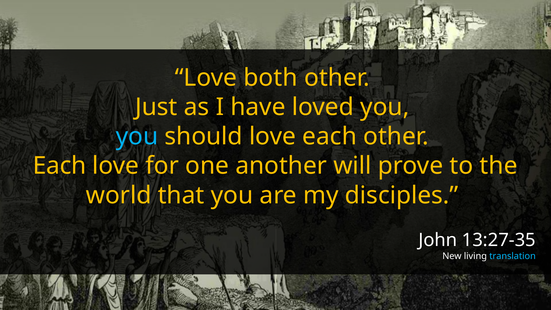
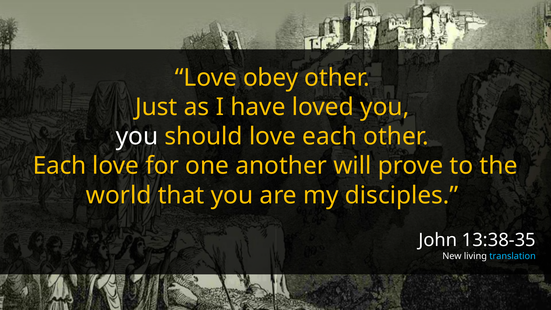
both: both -> obey (271, 78)
you colour: light blue -> white (137, 136)
13:27-35: 13:27-35 -> 13:38-35 (499, 240)
